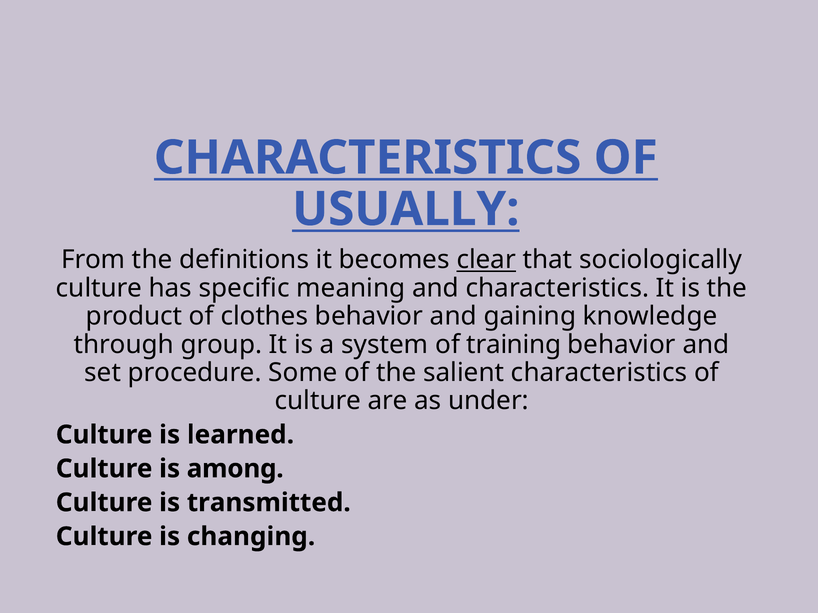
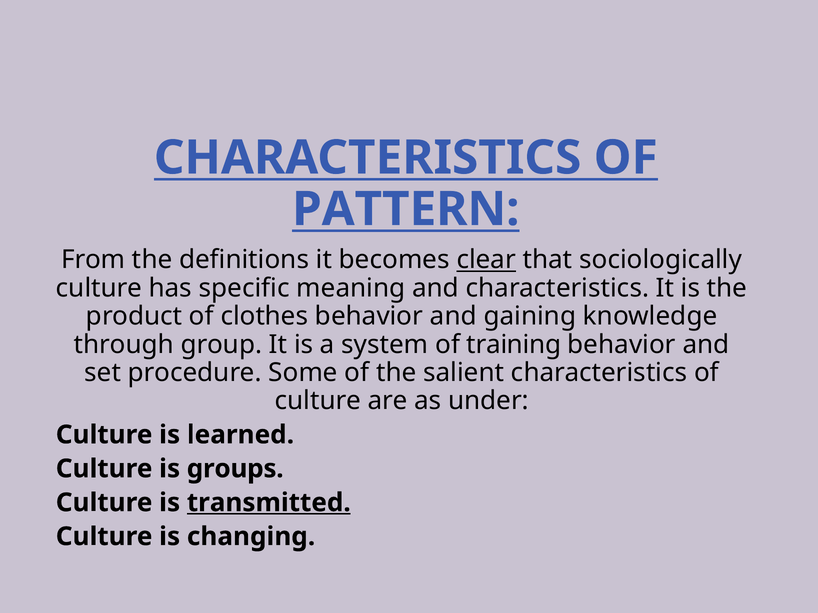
USUALLY: USUALLY -> PATTERN (406, 209)
among: among -> groups (235, 469)
transmitted underline: none -> present (269, 503)
